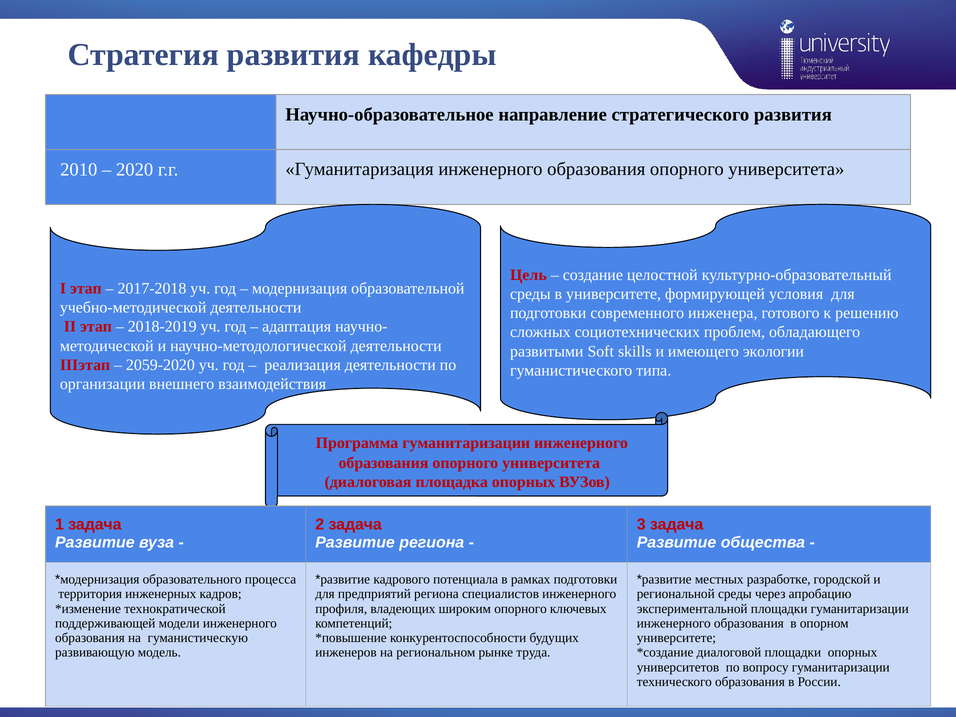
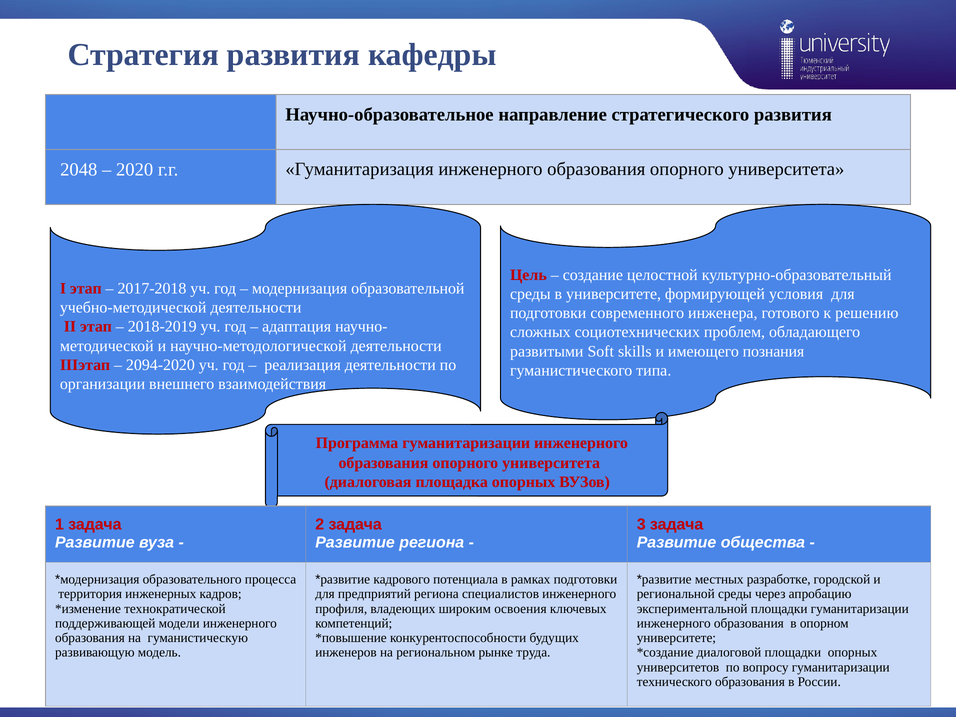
2010: 2010 -> 2048 (79, 170)
экологии: экологии -> познания (773, 351)
2059-2020: 2059-2020 -> 2094-2020 (160, 365)
широким опорного: опорного -> освоения (521, 609)
